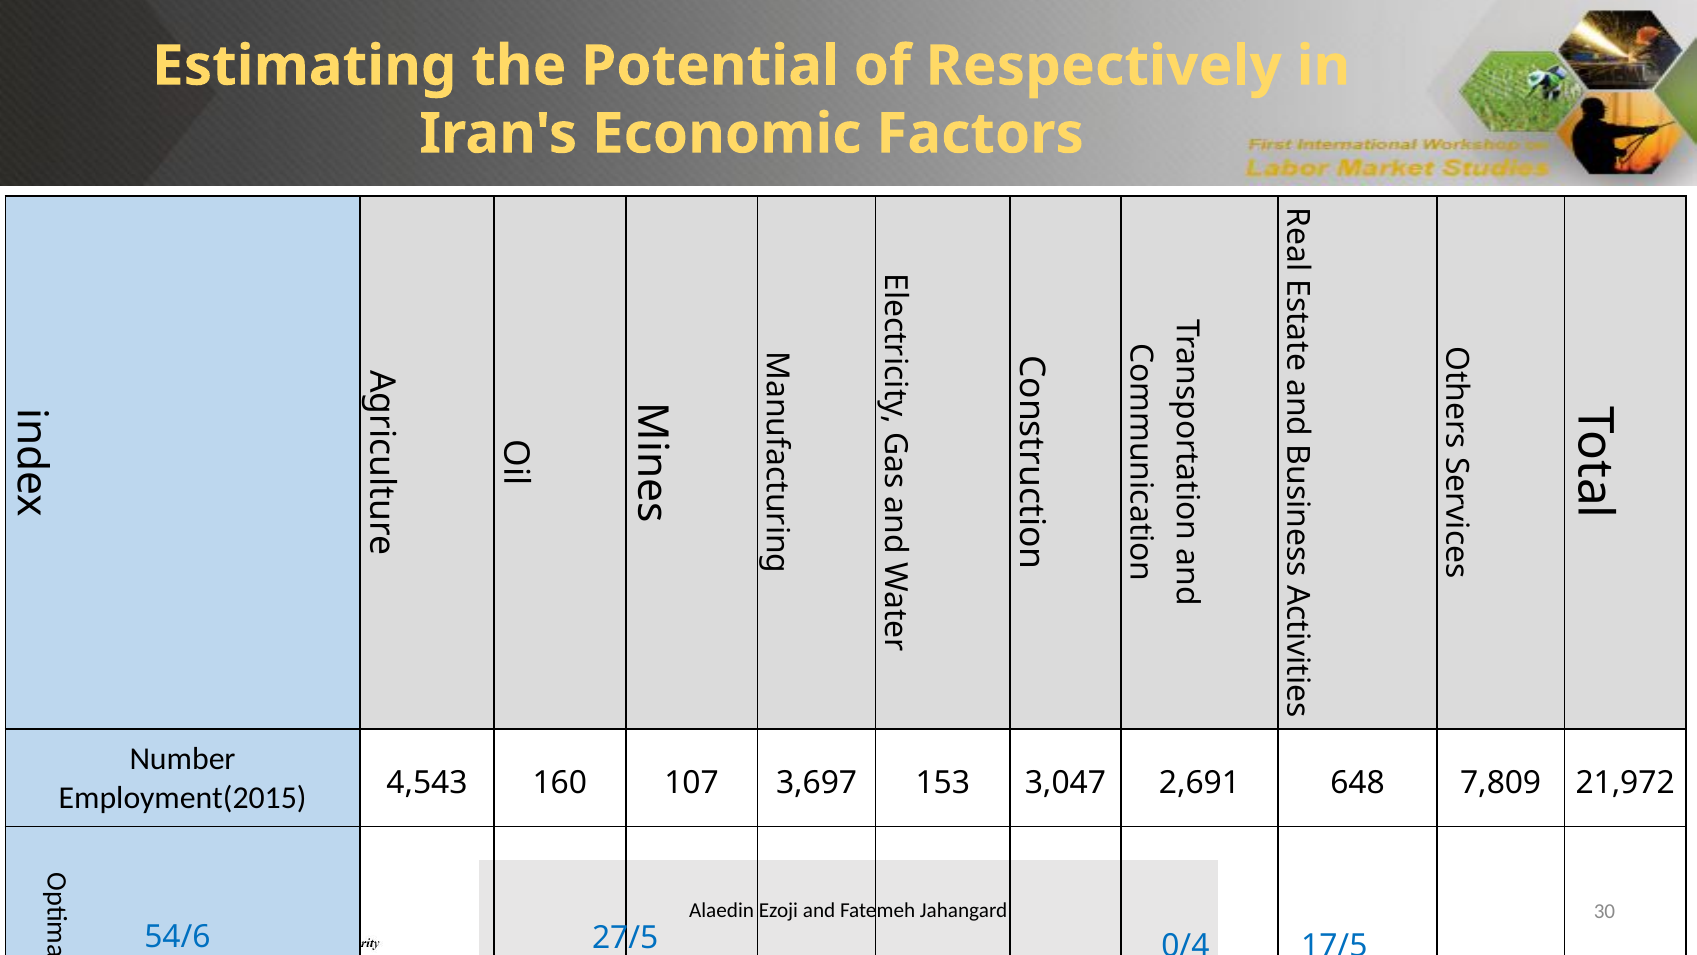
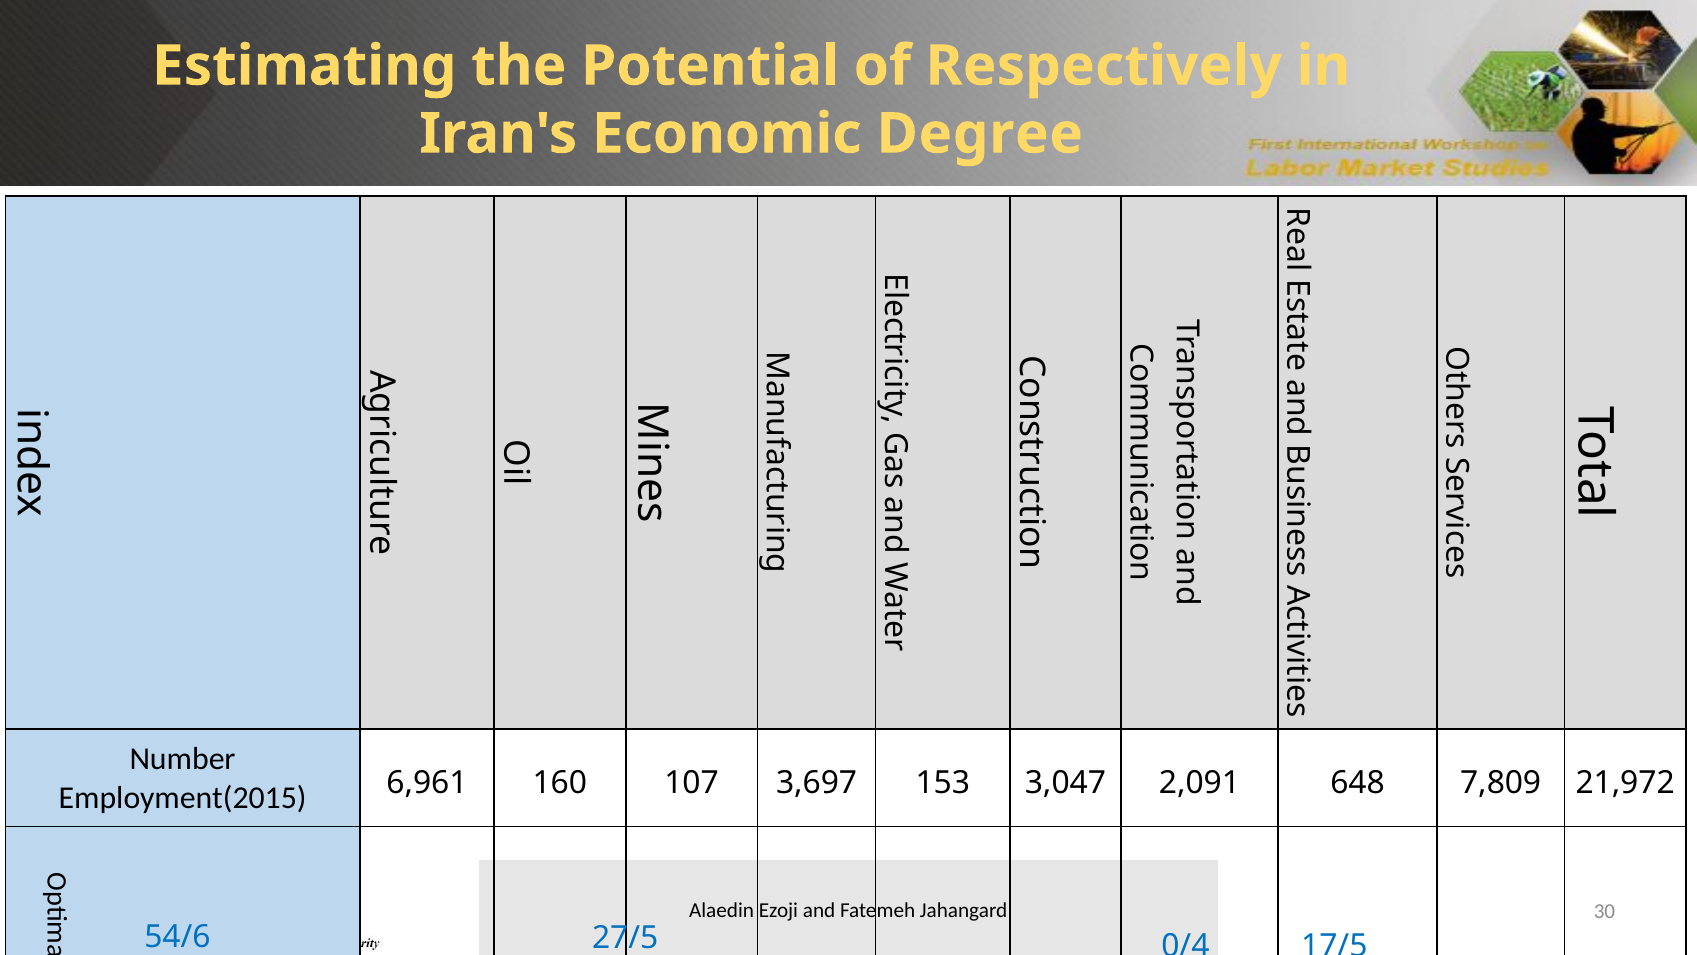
Factors: Factors -> Degree (980, 134)
4,543: 4,543 -> 6,961 (427, 782)
2,691: 2,691 -> 2,091 (1200, 782)
